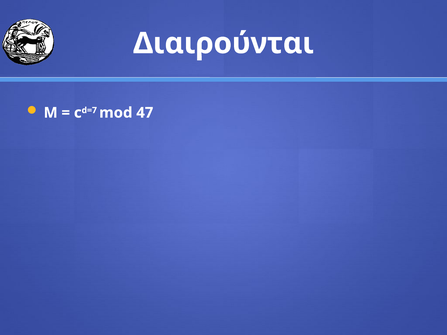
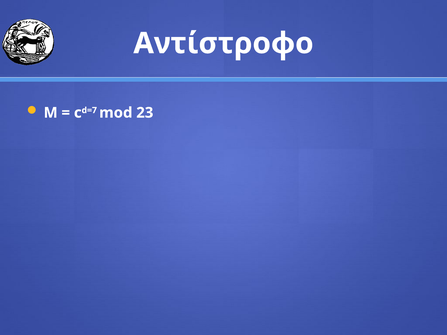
Διαιρούνται: Διαιρούνται -> Αντίστροφο (224, 43)
47: 47 -> 23 (145, 113)
